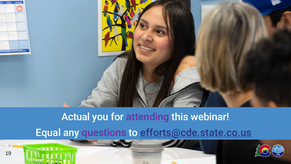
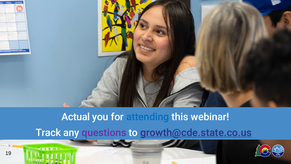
attending colour: purple -> blue (148, 117)
Equal: Equal -> Track (48, 132)
efforts@cde.state.co.us: efforts@cde.state.co.us -> growth@cde.state.co.us (196, 132)
